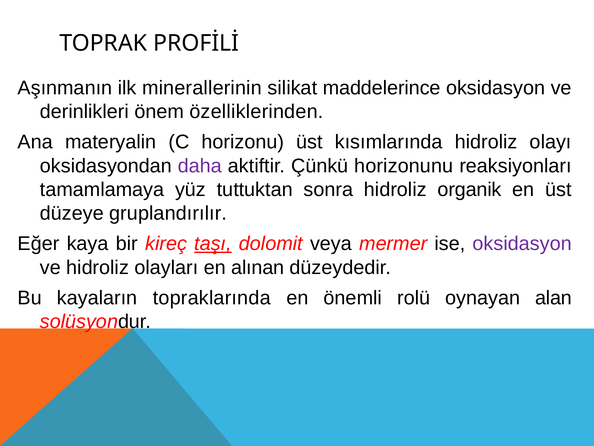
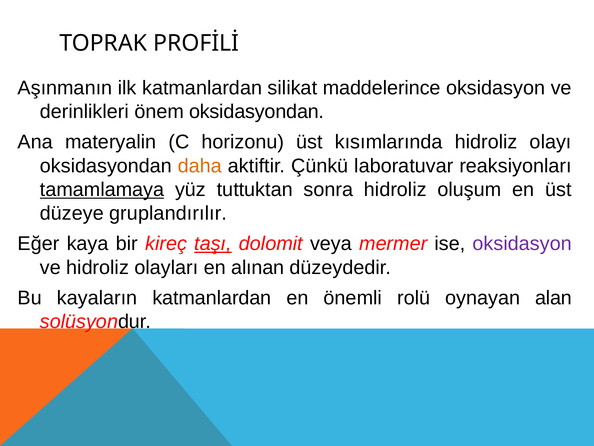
ilk minerallerinin: minerallerinin -> katmanlardan (202, 88)
önem özelliklerinden: özelliklerinden -> oksidasyondan (257, 111)
daha colour: purple -> orange (200, 166)
horizonunu: horizonunu -> laboratuvar (404, 166)
tamamlamaya underline: none -> present (102, 189)
organik: organik -> oluşum (469, 189)
kayaların topraklarında: topraklarında -> katmanlardan (212, 298)
